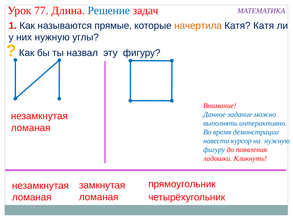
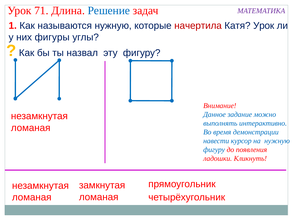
77: 77 -> 71 (41, 10)
называются прямые: прямые -> нужную (113, 26)
начертила colour: orange -> red (198, 26)
Катя Катя: Катя -> Урок (264, 26)
них нужную: нужную -> фигуры (52, 37)
